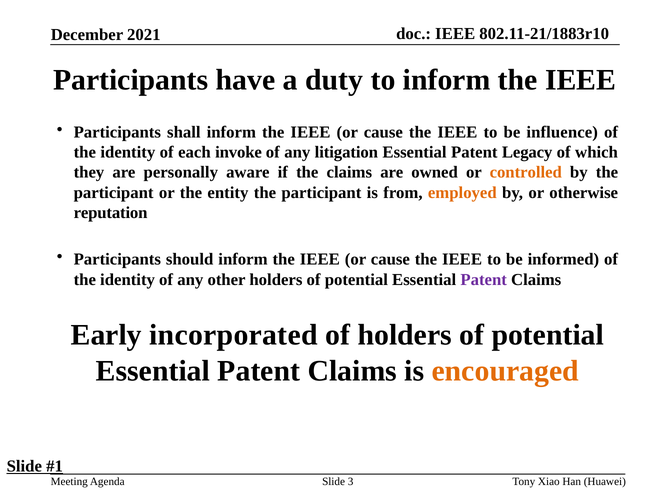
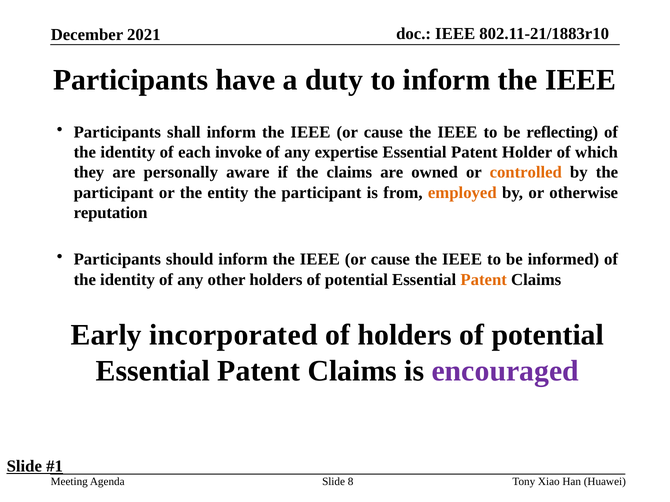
influence: influence -> reflecting (562, 132)
litigation: litigation -> expertise (346, 152)
Legacy: Legacy -> Holder (527, 152)
Patent colour: purple -> orange (484, 280)
encouraged colour: orange -> purple (505, 371)
3: 3 -> 8 (351, 482)
